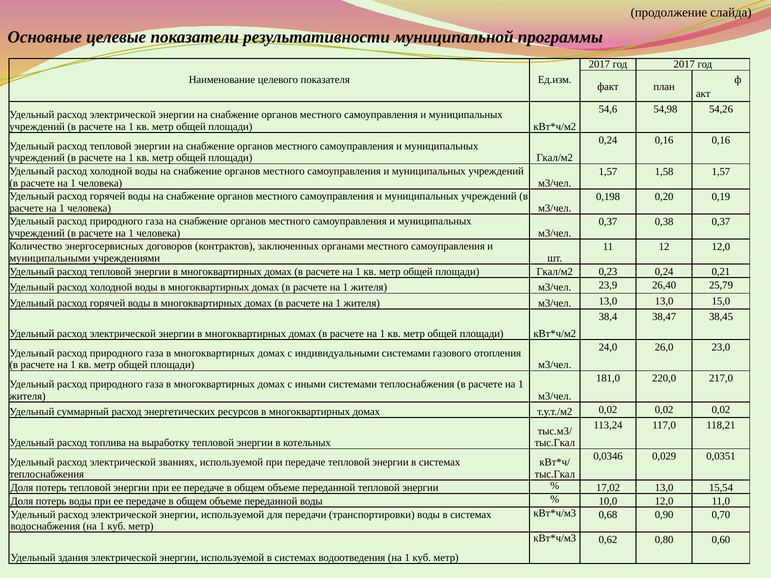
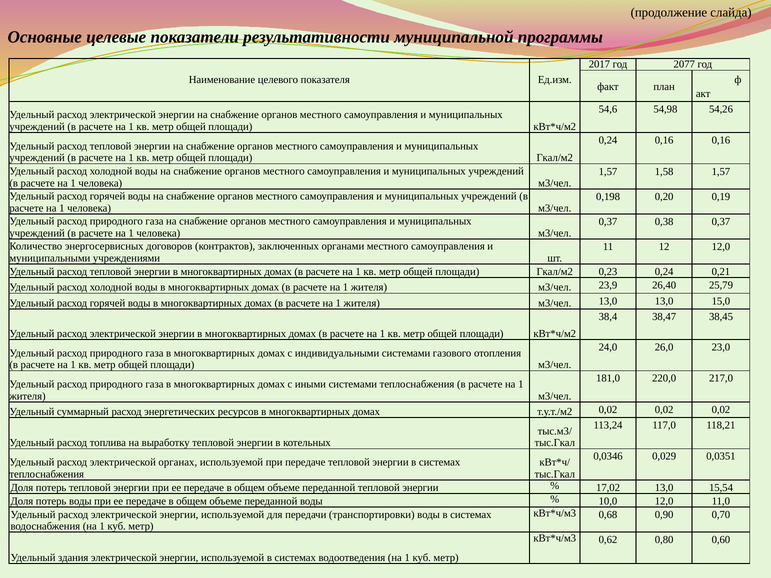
год 2017: 2017 -> 2077 (684, 64)
званиях: званиях -> органах (178, 462)
